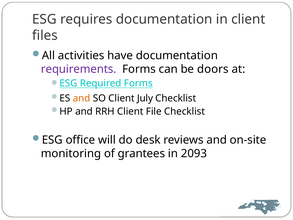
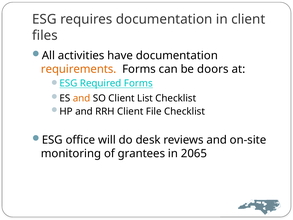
requirements colour: purple -> orange (79, 69)
July: July -> List (145, 98)
2093: 2093 -> 2065 (194, 153)
